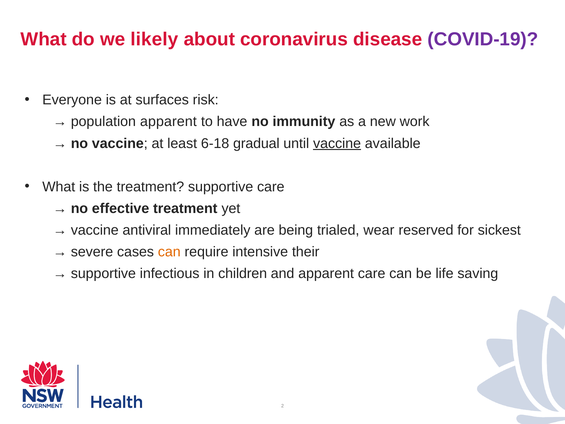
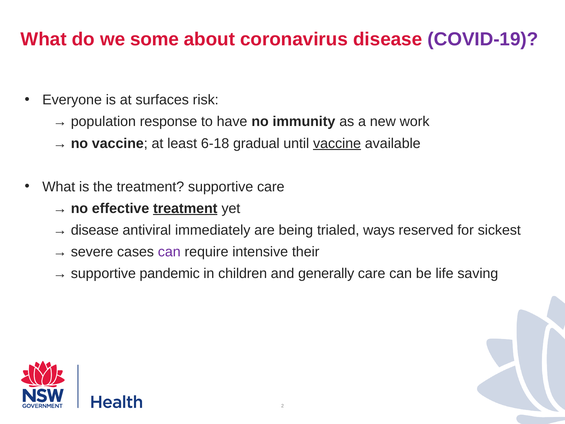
likely: likely -> some (155, 39)
population apparent: apparent -> response (169, 122)
treatment underline: none -> present (185, 208)
vaccine: vaccine -> disease (95, 230)
wear: wear -> ways (379, 230)
can colour: orange -> purple (169, 252)
infectious: infectious -> pandemic (170, 273)
and apparent: apparent -> generally (326, 273)
